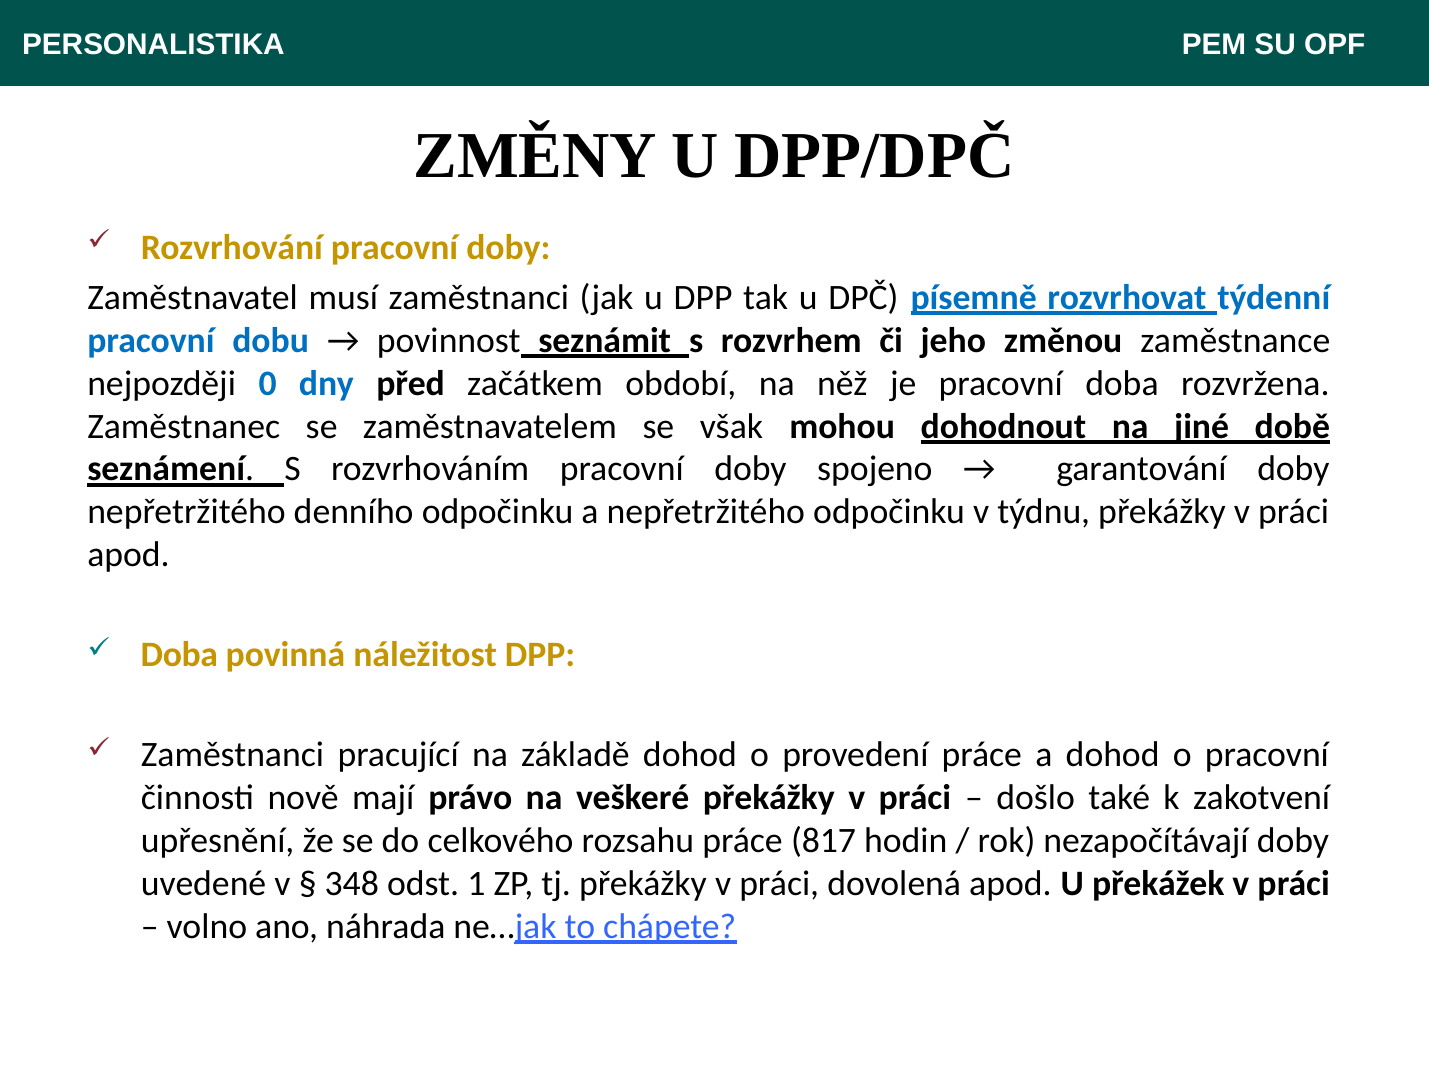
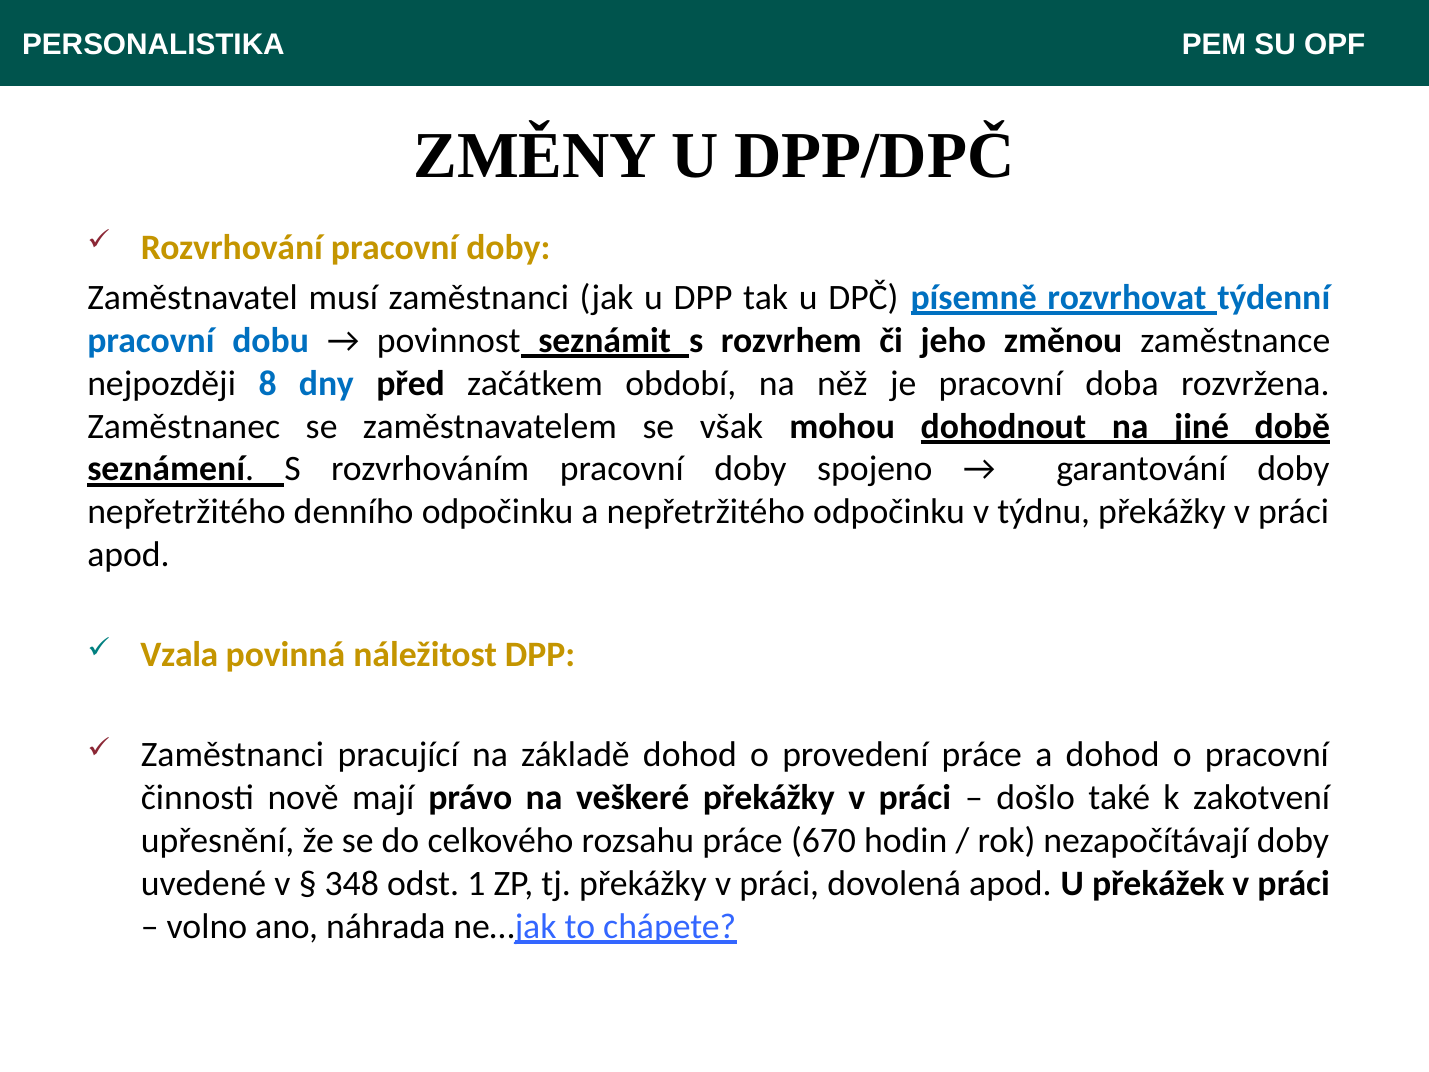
0: 0 -> 8 (268, 383)
Doba: Doba -> Vzala (179, 655)
817: 817 -> 670 (823, 841)
